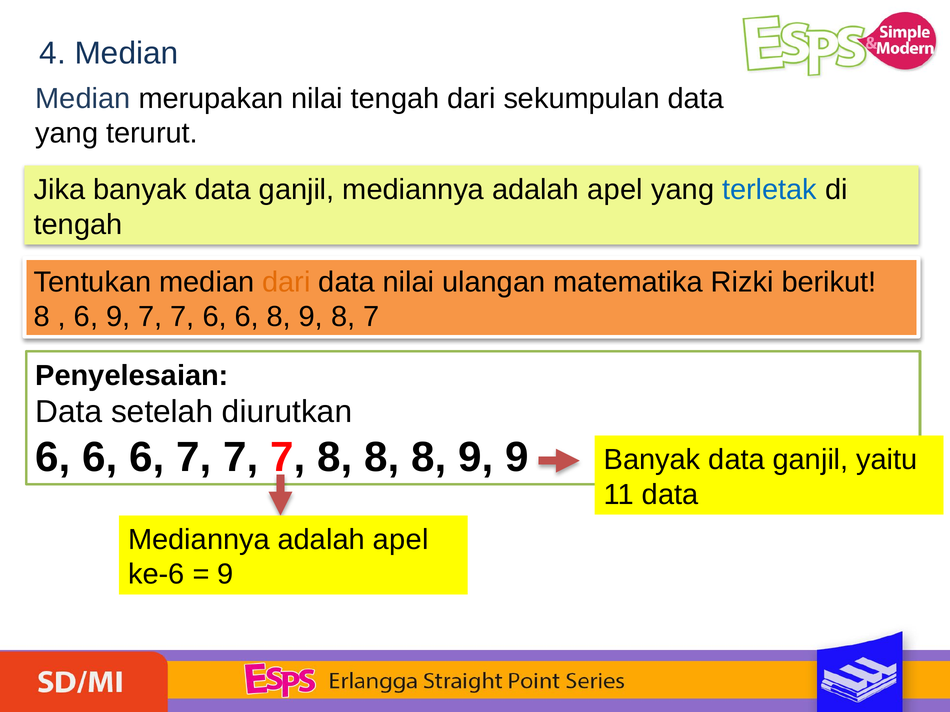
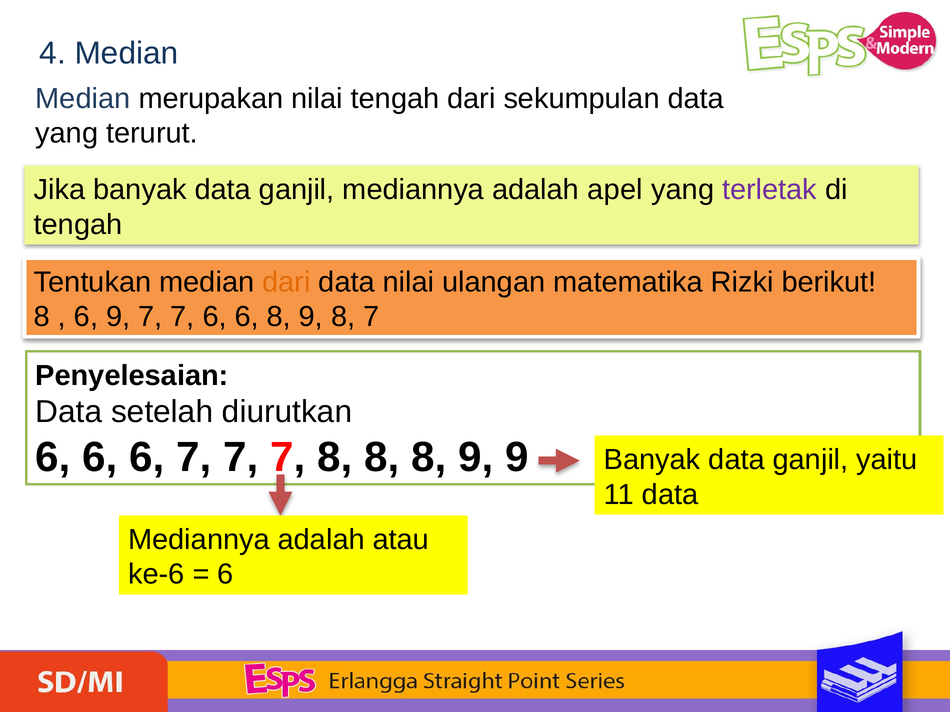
terletak colour: blue -> purple (770, 190)
apel: apel -> atau (401, 540)
9: 9 -> 6 (226, 575)
